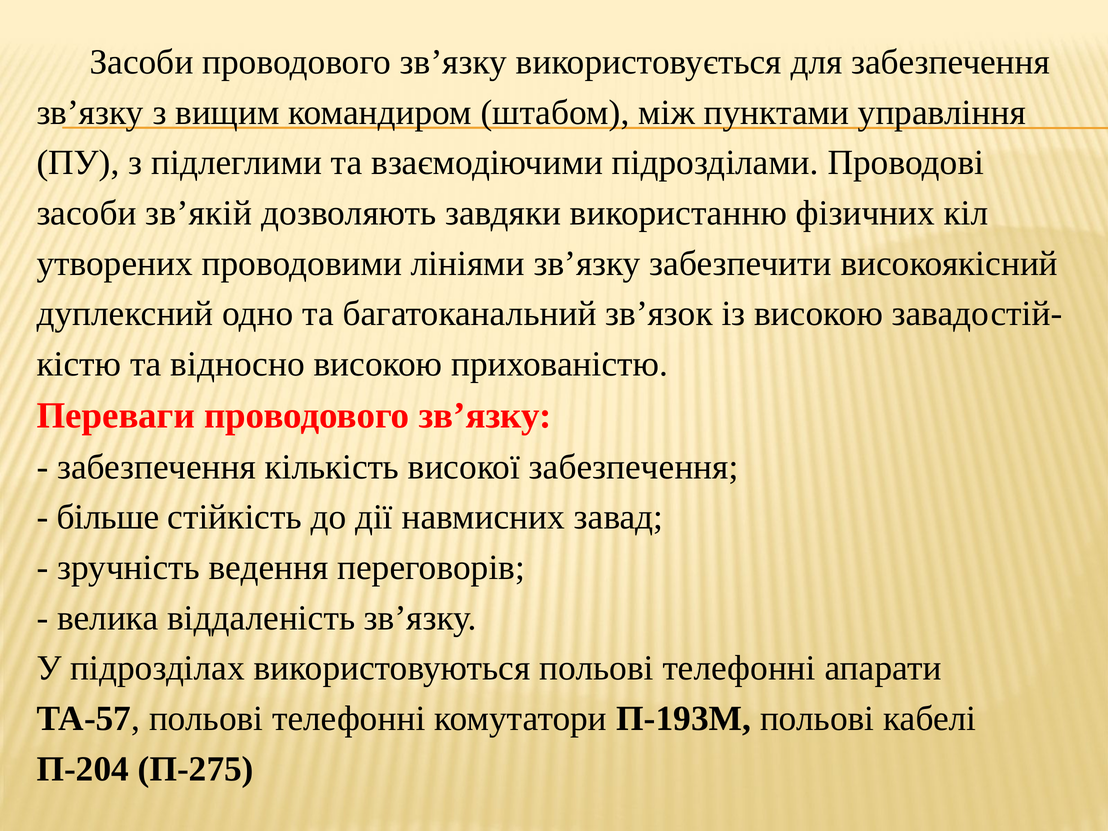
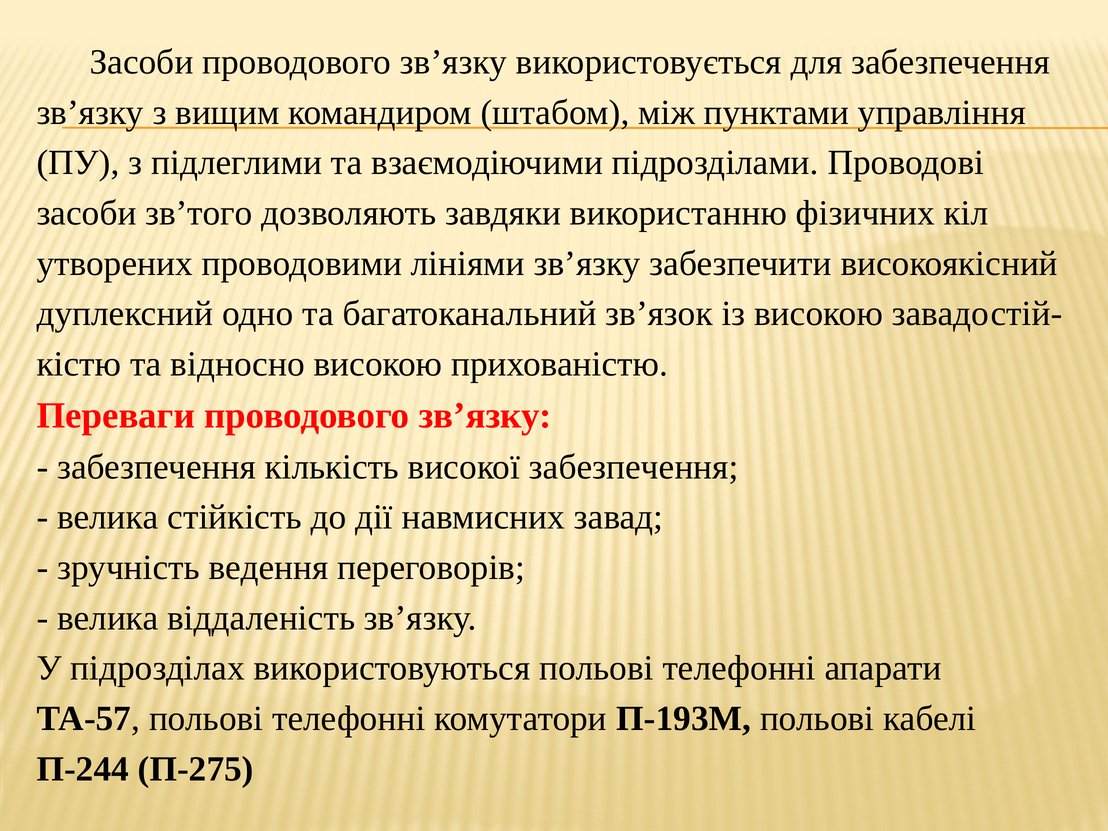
зв’якій: зв’якій -> зв’того (199, 213)
більше: більше -> велика (108, 517)
П-204: П-204 -> П-244 (83, 769)
